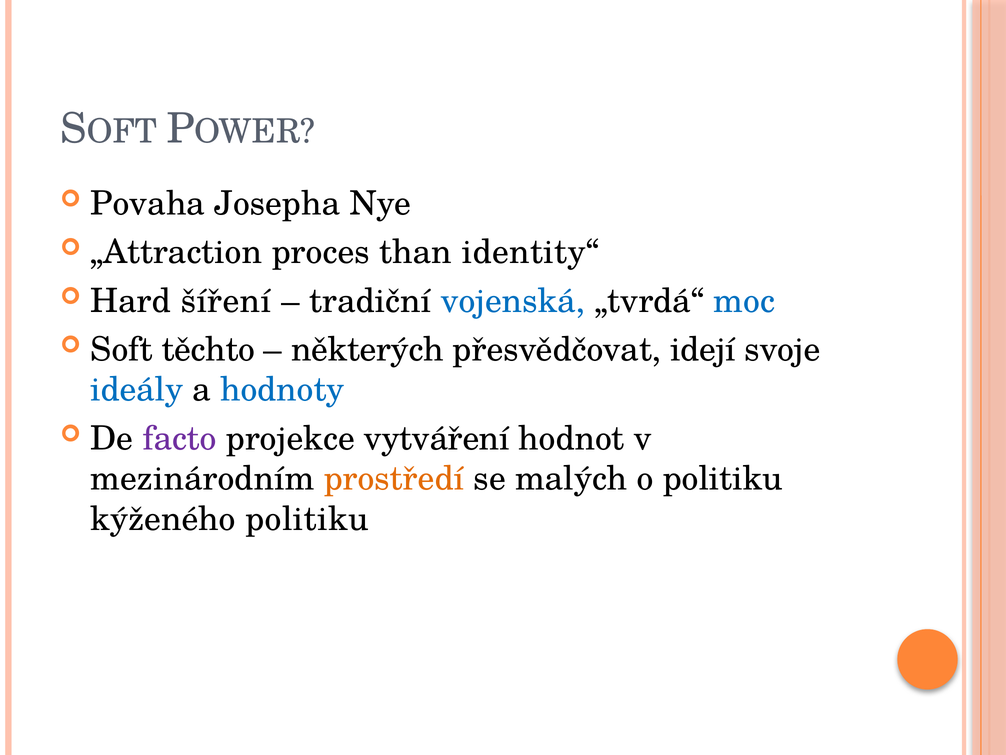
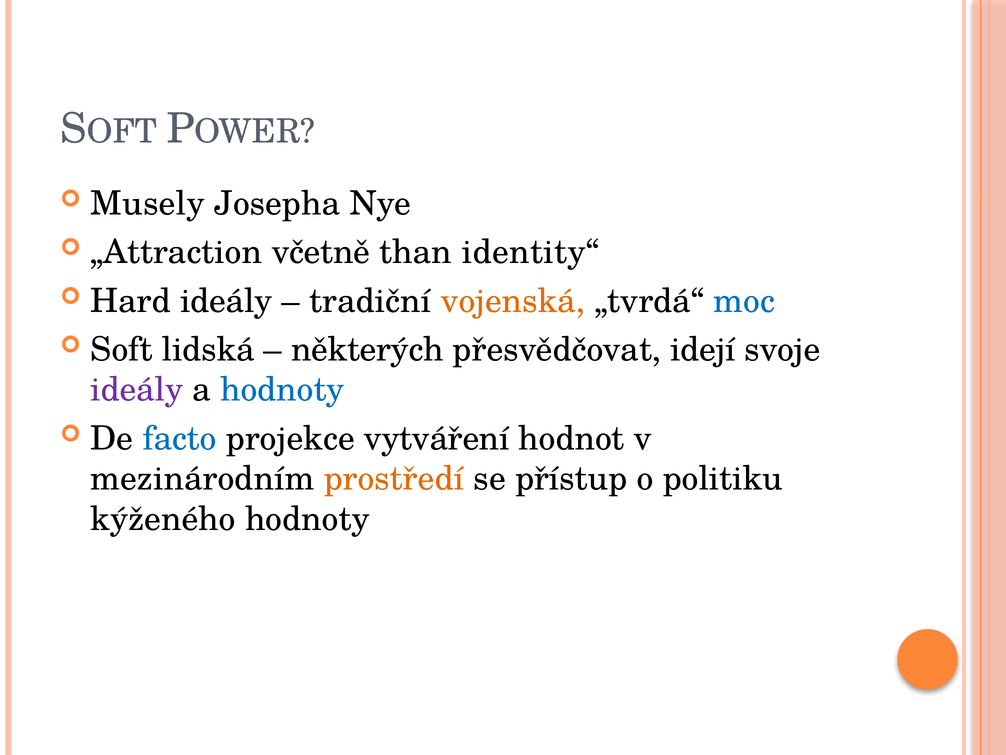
Povaha: Povaha -> Musely (148, 203)
proces: proces -> včetně (321, 252)
Hard šíření: šíření -> ideály (226, 301)
vojenská colour: blue -> orange (513, 301)
těchto: těchto -> lidská (208, 349)
ideály colour: blue -> purple (137, 390)
facto colour: purple -> blue (180, 438)
malých: malých -> přístup (571, 479)
kýženého politiku: politiku -> hodnoty (307, 519)
